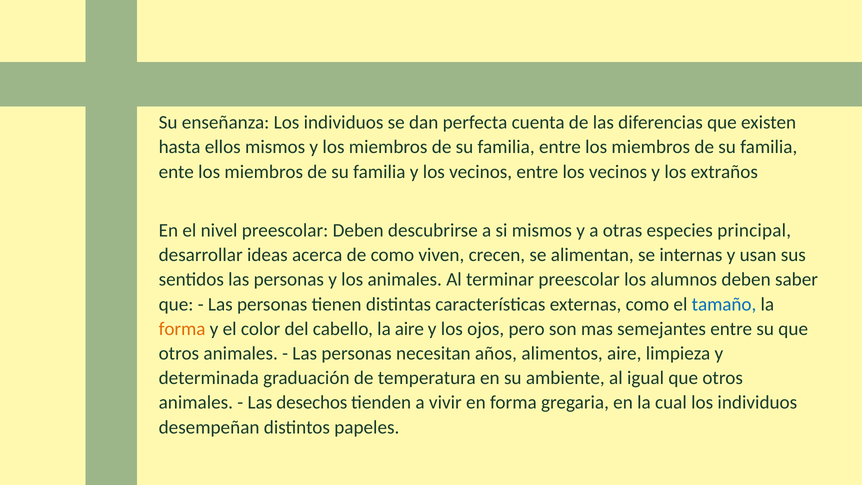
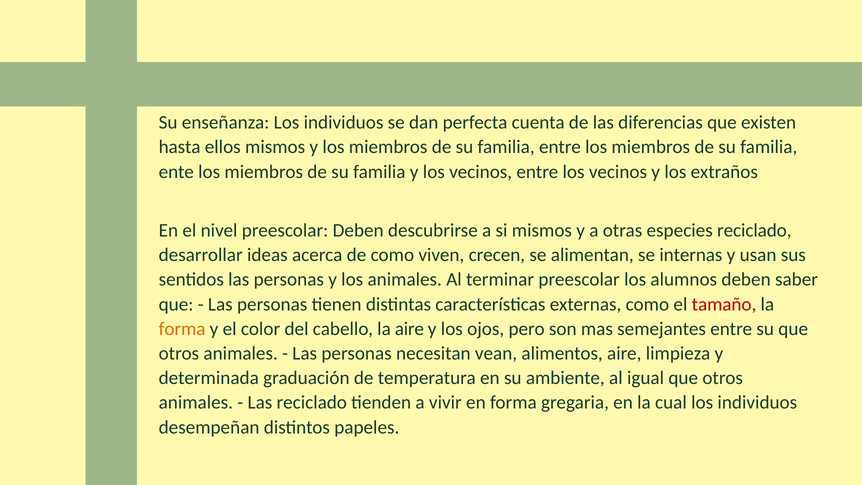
especies principal: principal -> reciclado (754, 230)
tamaño colour: blue -> red (724, 304)
años: años -> vean (496, 353)
Las desechos: desechos -> reciclado (312, 403)
